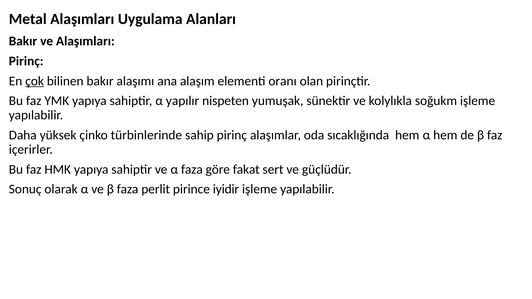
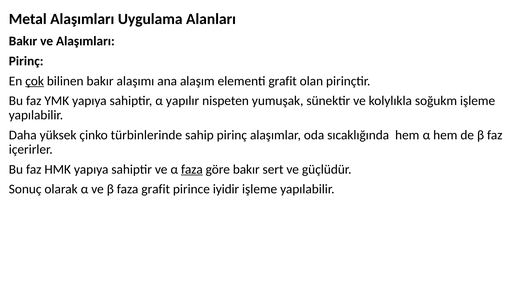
elementi oranı: oranı -> grafit (283, 81)
faza underline: none -> present (192, 170)
göre fakat: fakat -> bakır (246, 170)
faza perlit: perlit -> grafit (156, 189)
